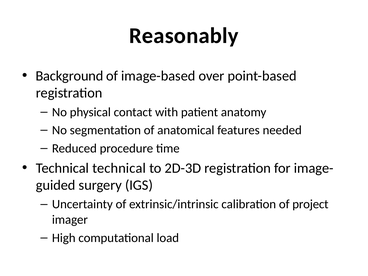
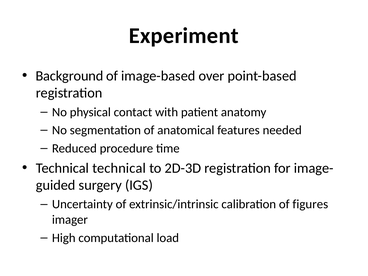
Reasonably: Reasonably -> Experiment (184, 36)
project: project -> figures (310, 204)
